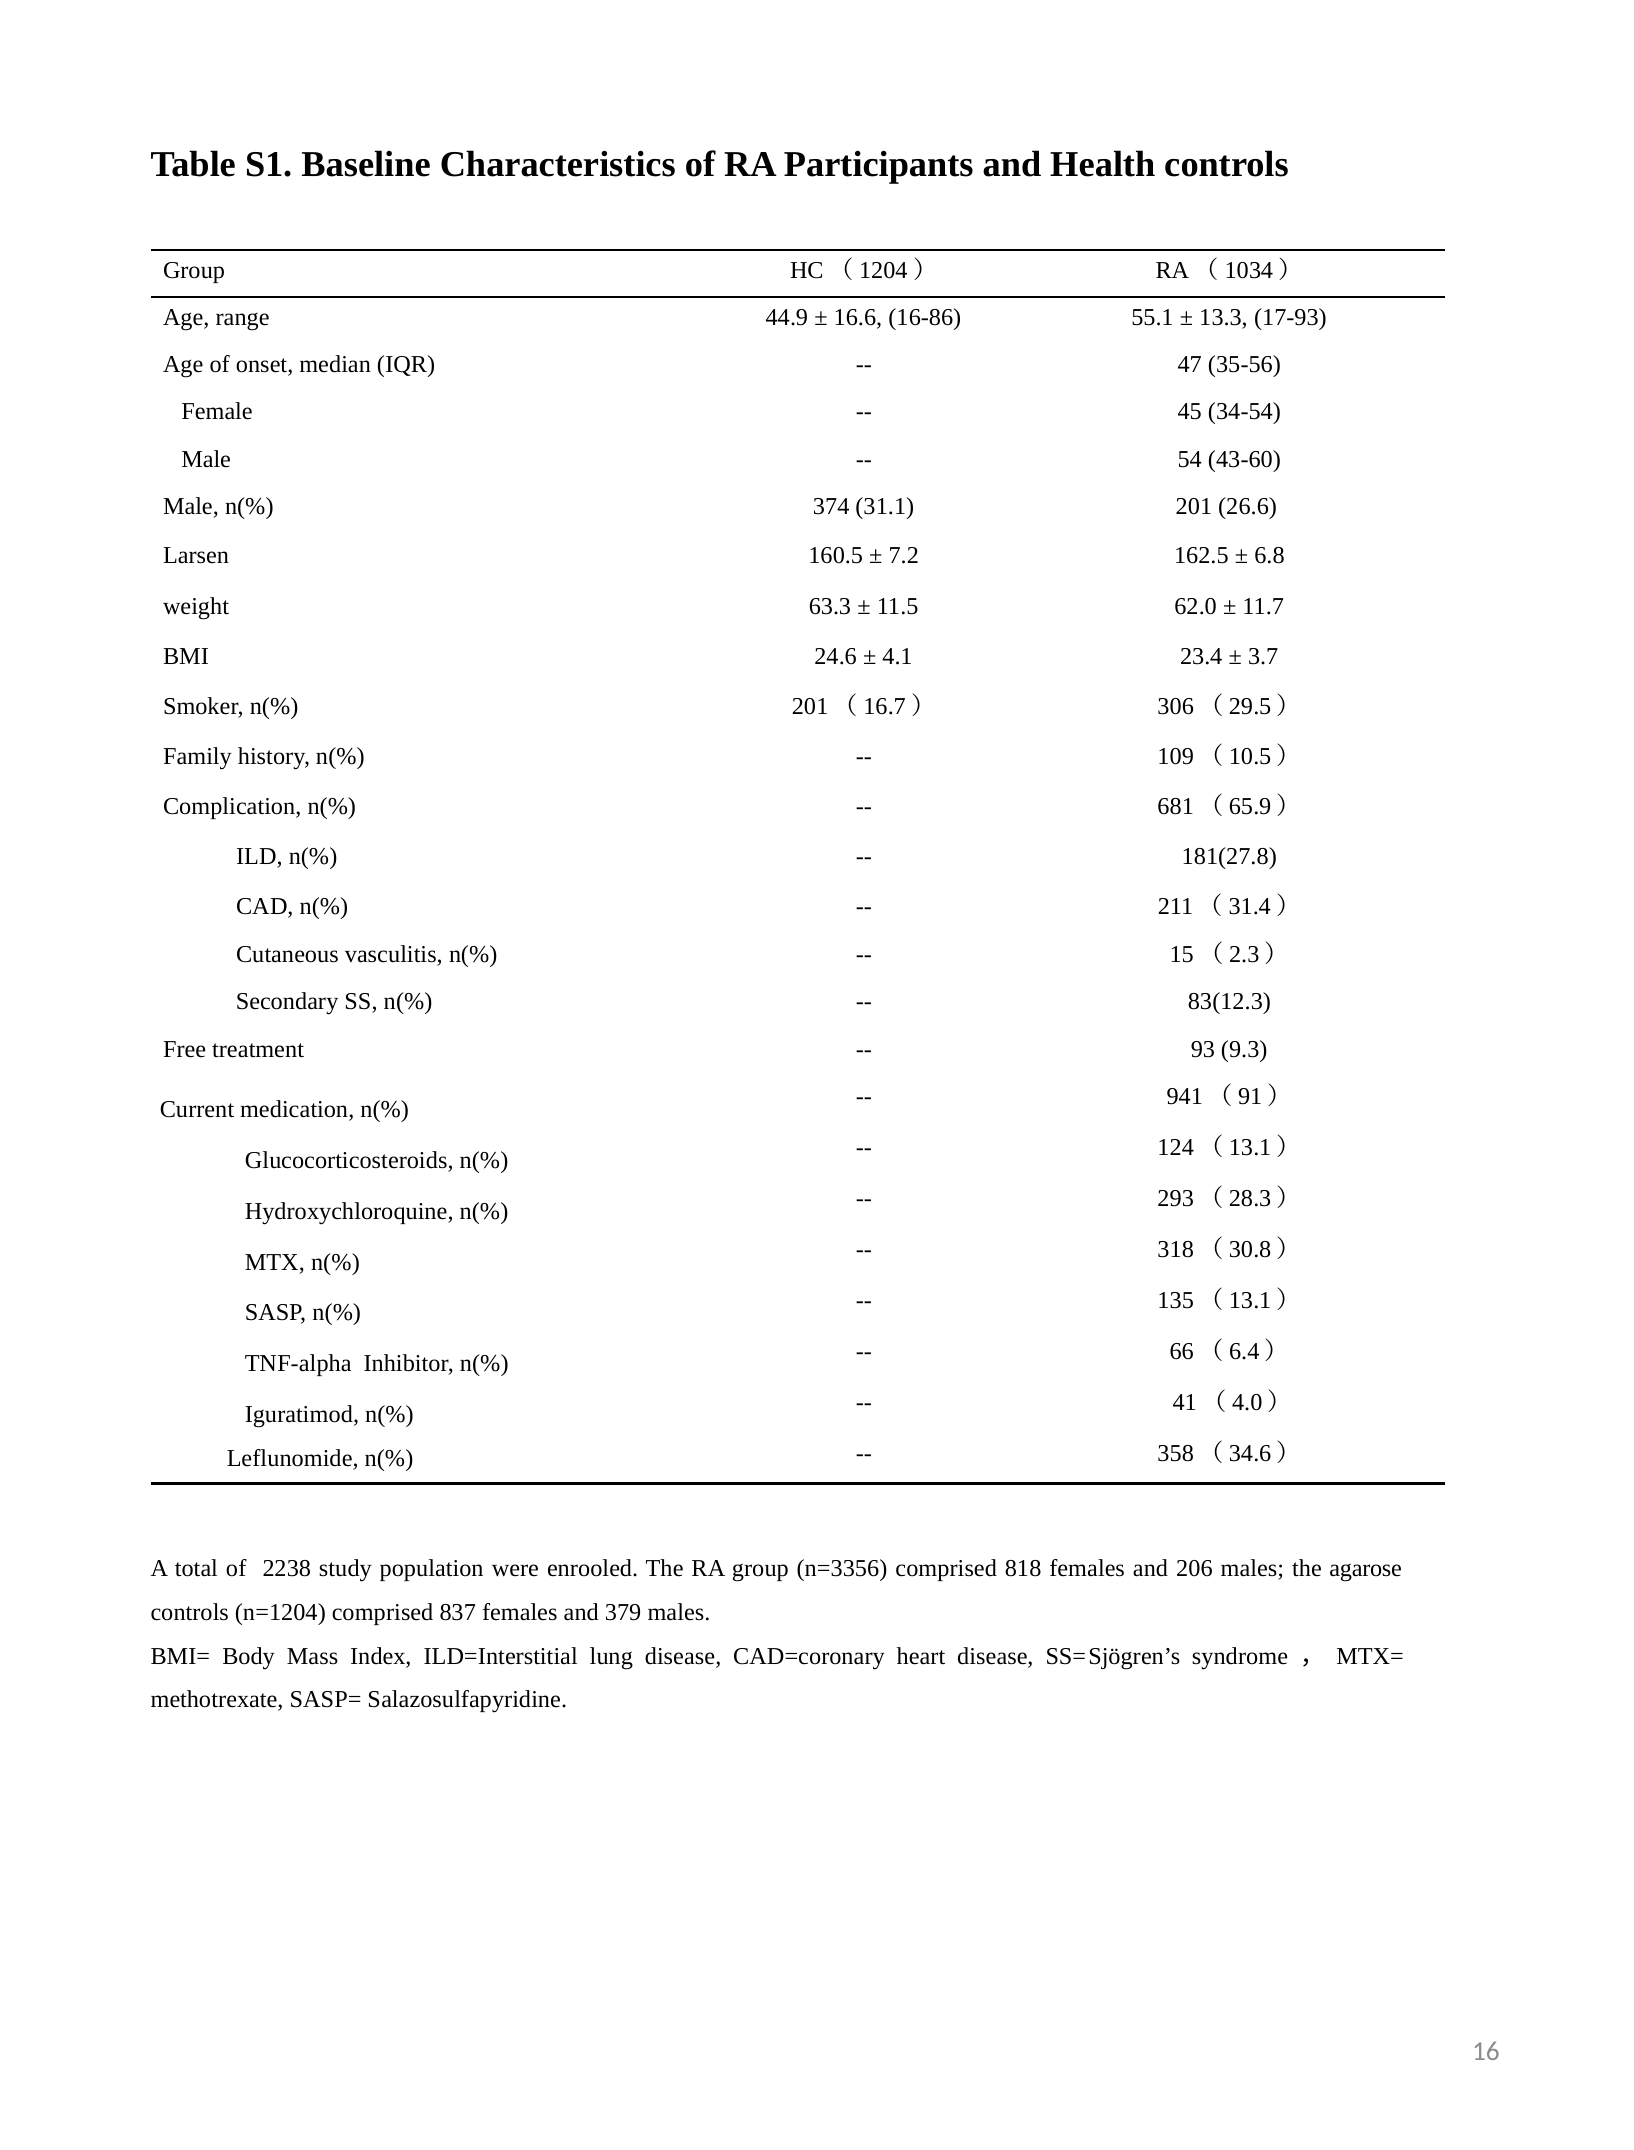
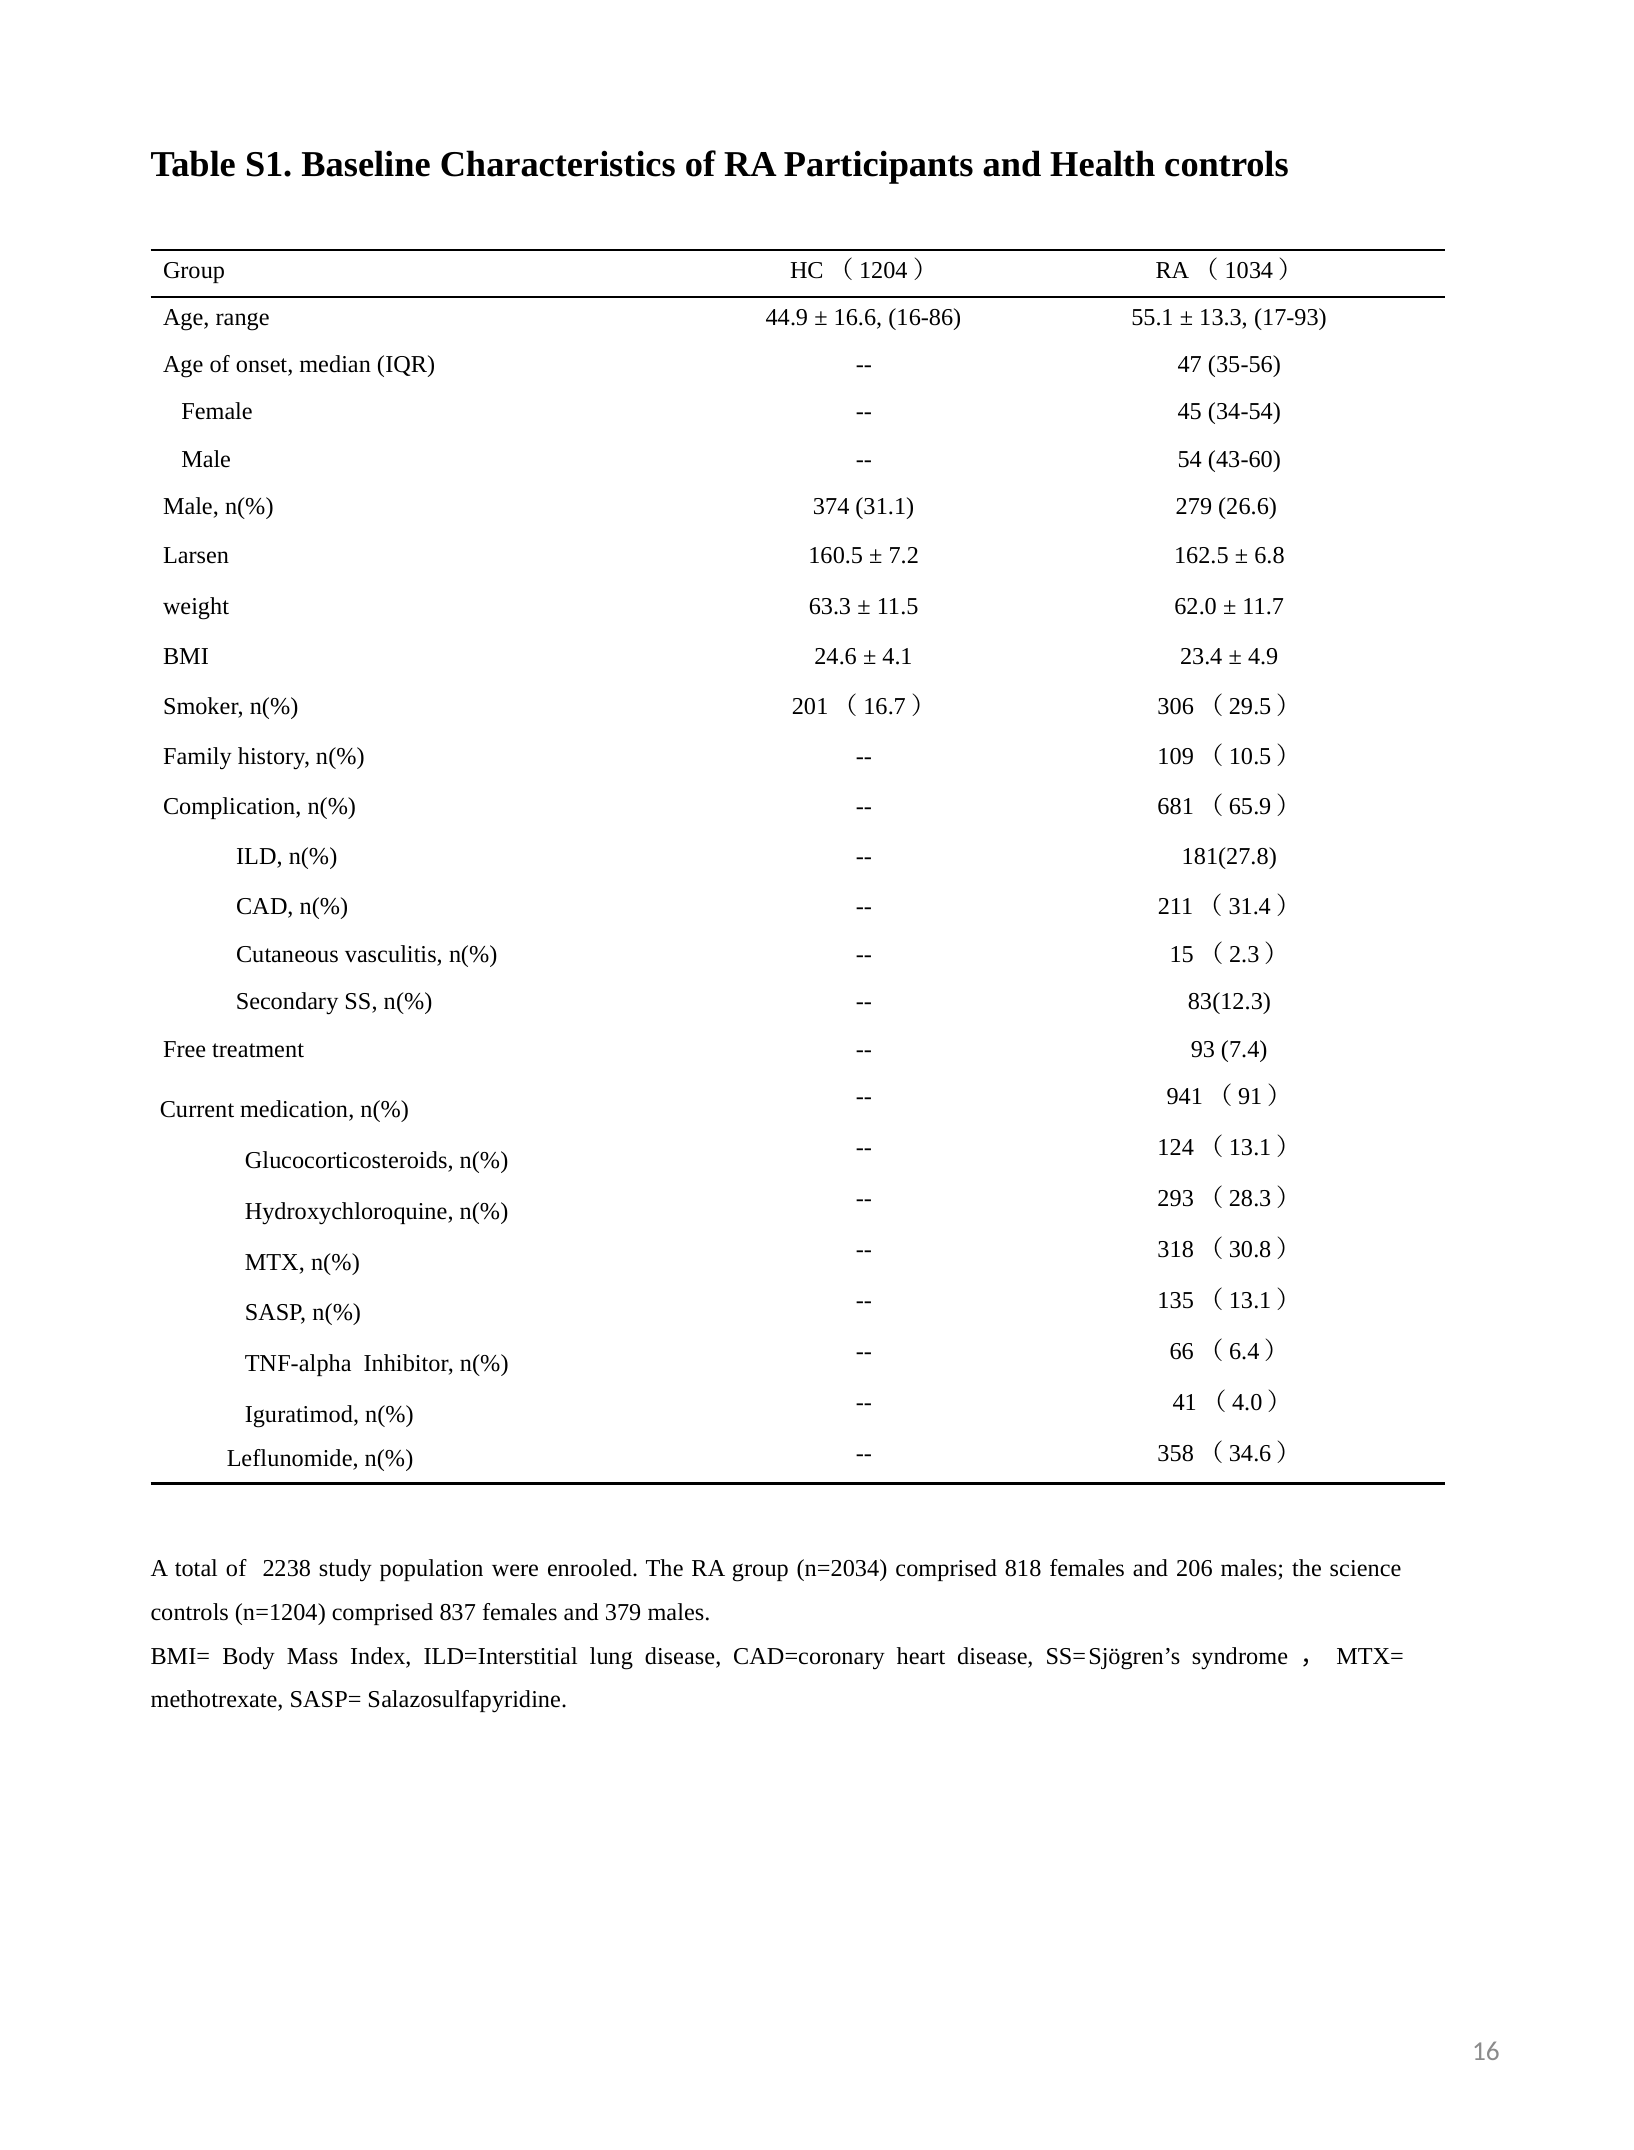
201: 201 -> 279 (1194, 507)
3.7: 3.7 -> 4.9 (1263, 656)
9.3: 9.3 -> 7.4 (1244, 1049)
n=3356: n=3356 -> n=2034 (842, 1569)
agarose: agarose -> science (1366, 1569)
